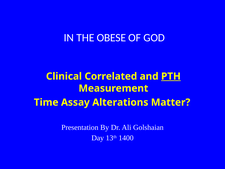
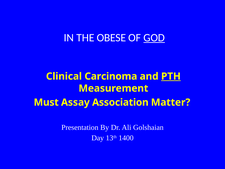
GOD underline: none -> present (154, 38)
Correlated: Correlated -> Carcinoma (111, 76)
Time: Time -> Must (46, 102)
Alterations: Alterations -> Association (120, 102)
